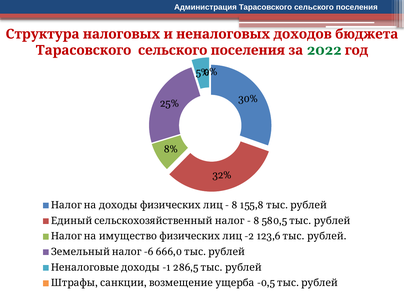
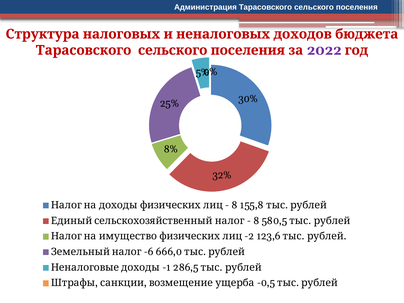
2022 colour: green -> purple (324, 50)
